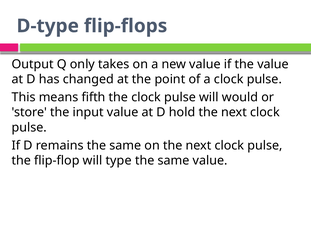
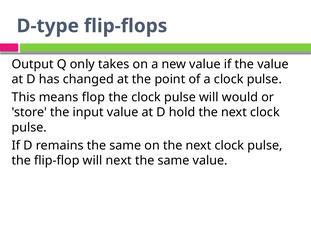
fifth: fifth -> flop (93, 97)
will type: type -> next (119, 161)
